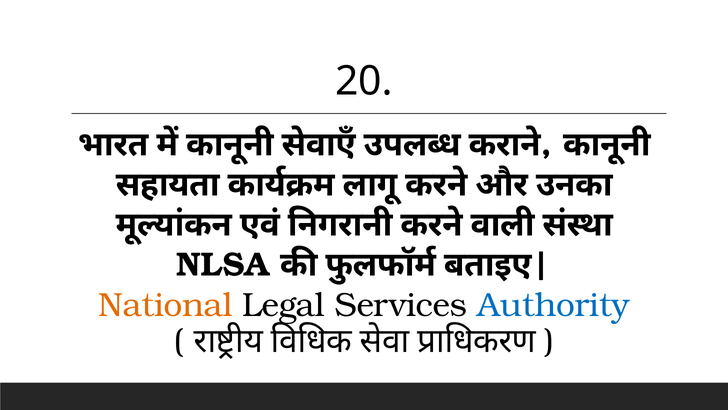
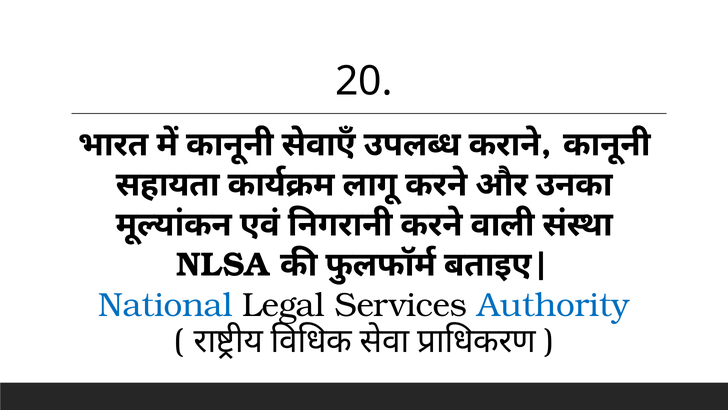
National colour: orange -> blue (166, 305)
